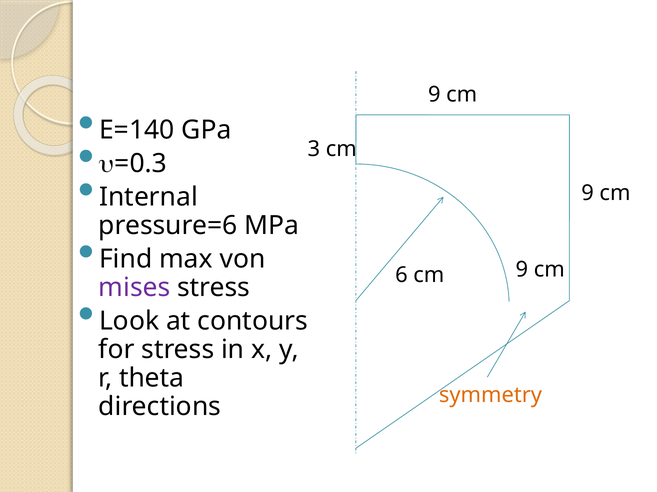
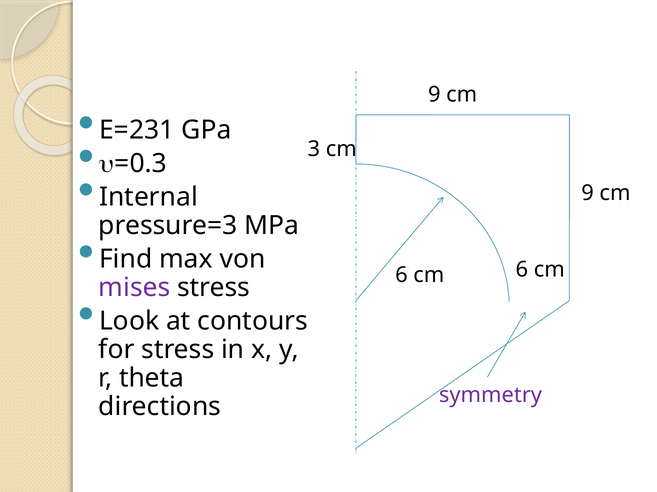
E=140: E=140 -> E=231 (137, 130)
pressure=6: pressure=6 -> pressure=3 (168, 226)
6 cm 9: 9 -> 6 (522, 270)
symmetry colour: orange -> purple (490, 396)
